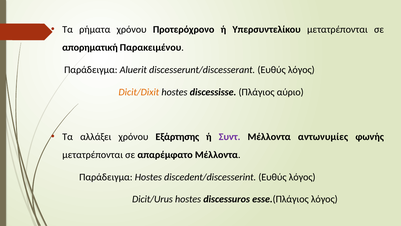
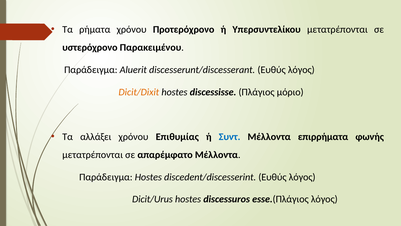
απορηματική: απορηματική -> υστερόχρονο (90, 48)
αύριο: αύριο -> μόριο (290, 92)
Εξάρτησης: Εξάρτησης -> Επιθυμίας (177, 136)
Συντ colour: purple -> blue (230, 136)
αντωνυμίες: αντωνυμίες -> επιρρήματα (323, 136)
